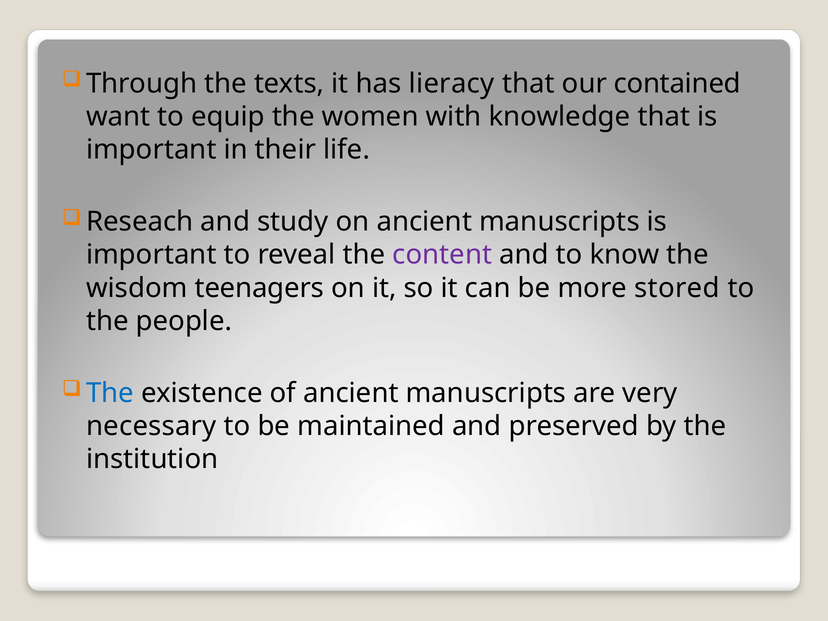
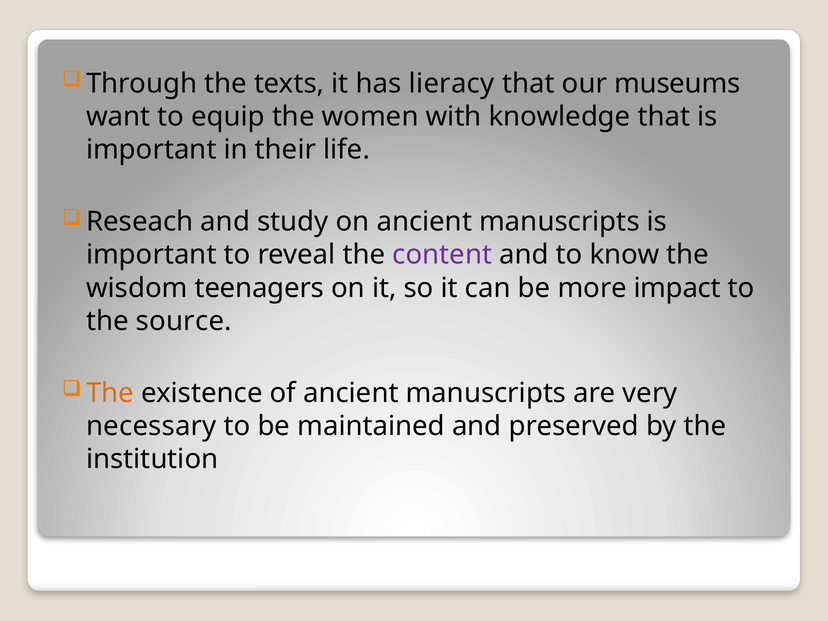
contained: contained -> museums (677, 83)
stored: stored -> impact (677, 288)
people: people -> source (184, 321)
The colour: blue -> orange (110, 393)
